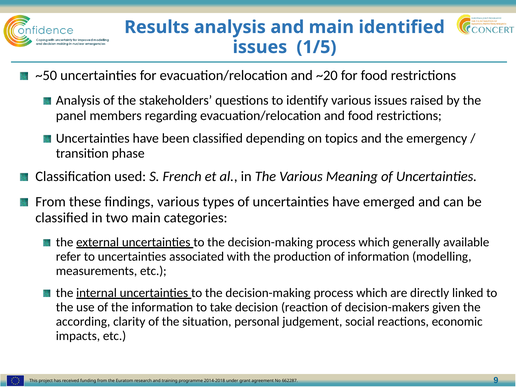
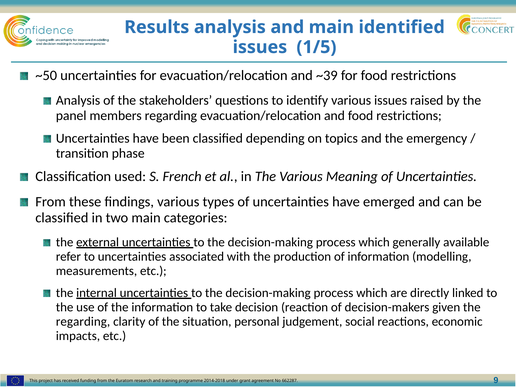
~20: ~20 -> ~39 (327, 76)
according: according -> regarding (83, 322)
